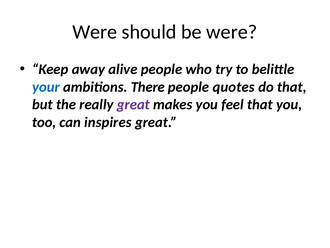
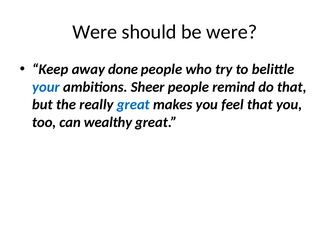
alive: alive -> done (123, 69)
There: There -> Sheer (148, 87)
quotes: quotes -> remind (234, 87)
great colour: purple -> blue (133, 104)
inspires: inspires -> wealthy (108, 122)
